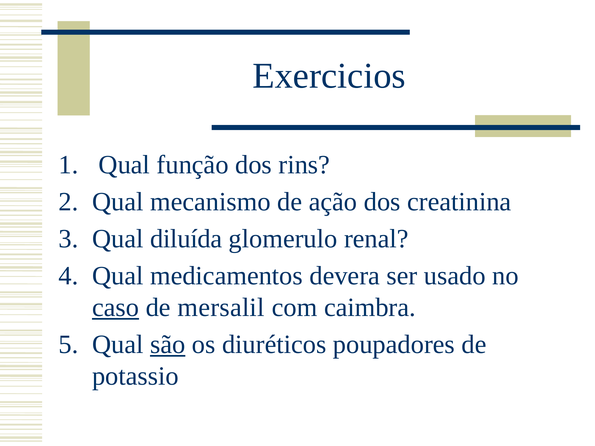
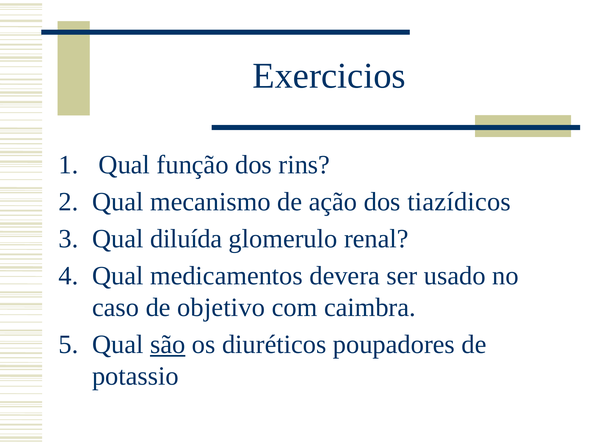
creatinina: creatinina -> tiazídicos (459, 202)
caso underline: present -> none (116, 308)
mersalil: mersalil -> objetivo (221, 308)
